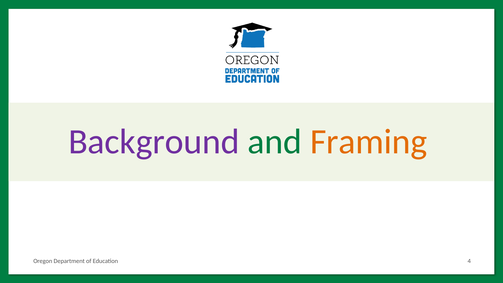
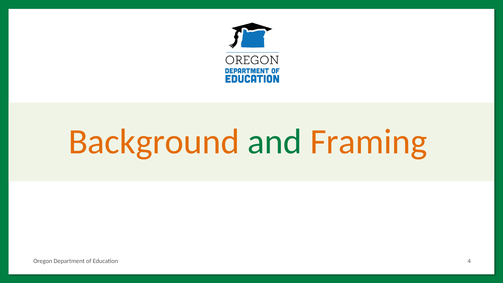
Background colour: purple -> orange (154, 142)
